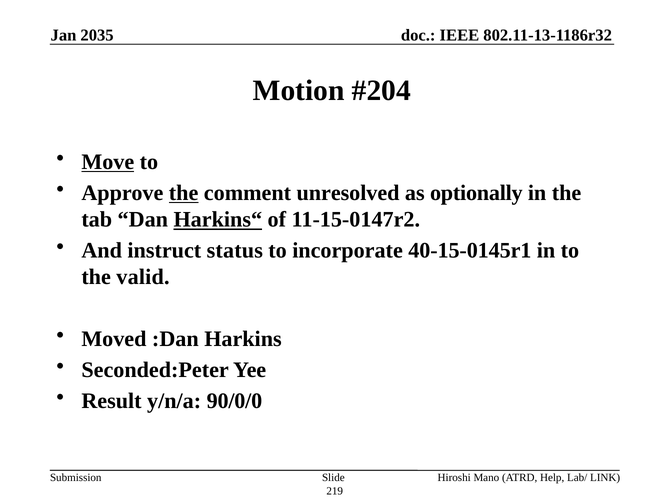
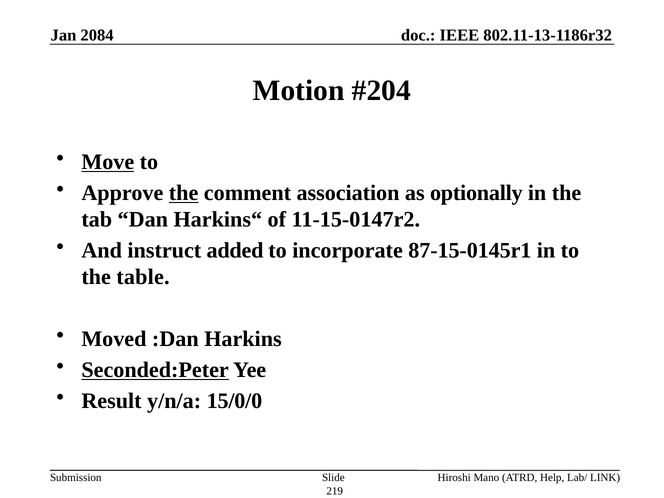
2035: 2035 -> 2084 (97, 35)
unresolved: unresolved -> association (348, 193)
Harkins“ underline: present -> none (218, 220)
status: status -> added (235, 251)
40-15-0145r1: 40-15-0145r1 -> 87-15-0145r1 (470, 251)
valid: valid -> table (143, 277)
Seconded:Peter underline: none -> present (155, 370)
90/0/0: 90/0/0 -> 15/0/0 (234, 401)
